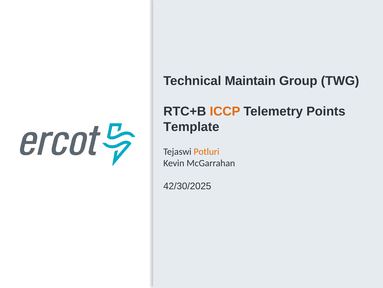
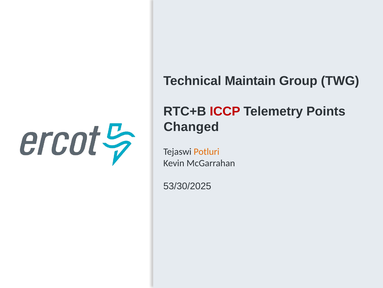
ICCP colour: orange -> red (225, 111)
Template: Template -> Changed (191, 127)
42/30/2025: 42/30/2025 -> 53/30/2025 (187, 186)
